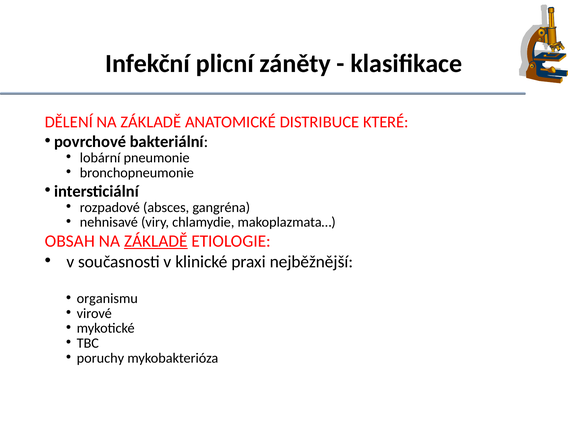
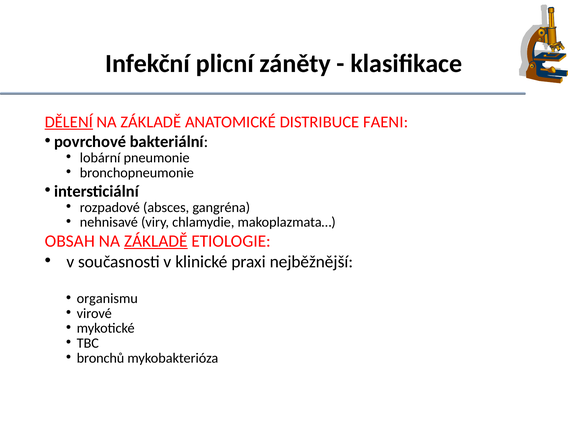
DĚLENÍ underline: none -> present (69, 122)
KTERÉ: KTERÉ -> FAENI (386, 122)
poruchy: poruchy -> bronchů (100, 358)
